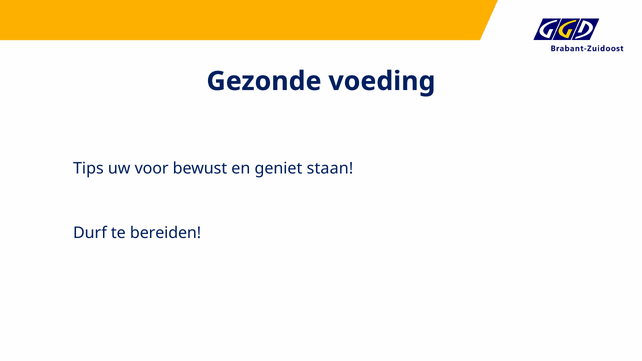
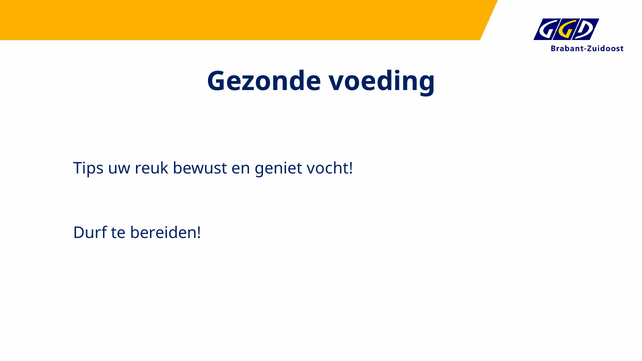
voor: voor -> reuk (152, 168)
staan: staan -> vocht (330, 168)
